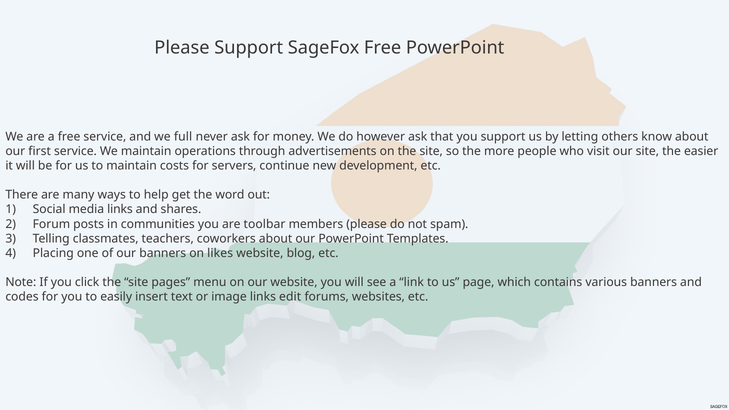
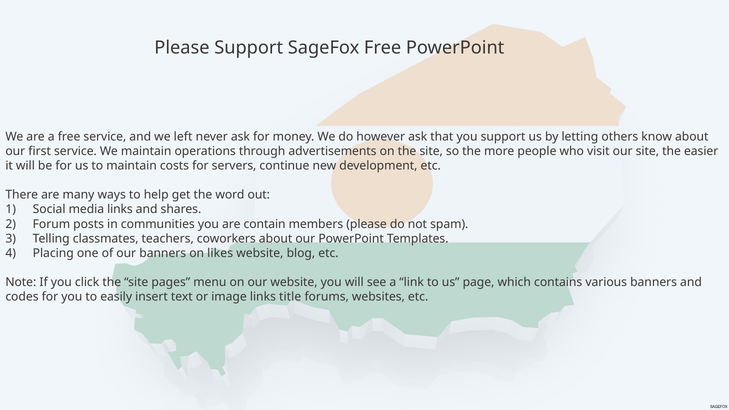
full: full -> left (183, 137)
toolbar: toolbar -> contain (265, 224)
edit: edit -> title (290, 297)
